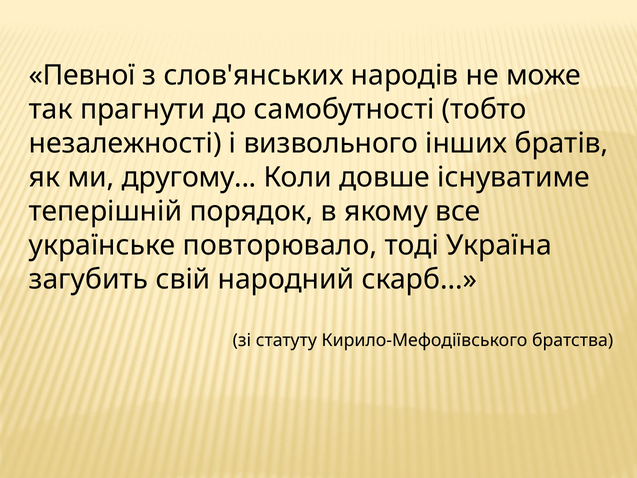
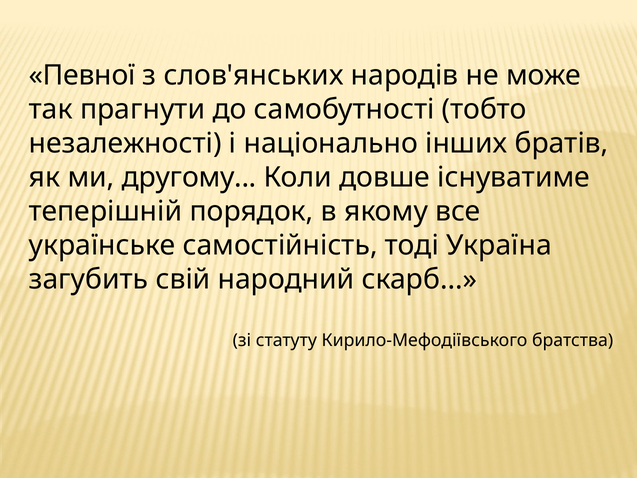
визвольного: визвольного -> національно (331, 143)
повторювало: повторювало -> самостійність (280, 245)
